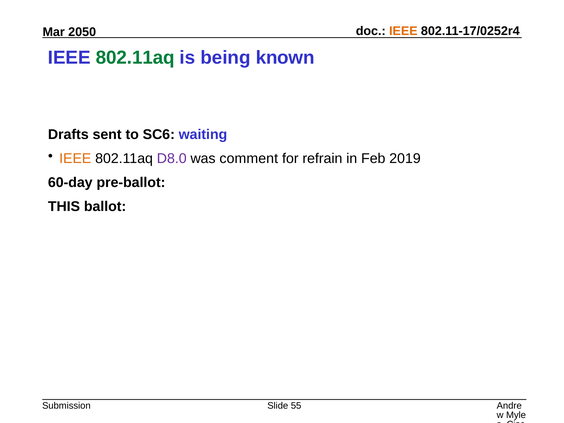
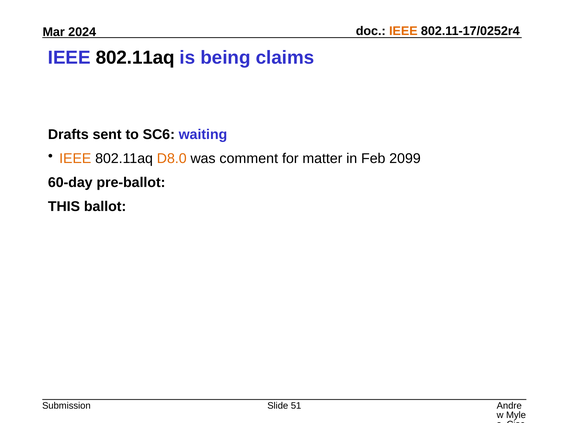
2050: 2050 -> 2024 (82, 32)
802.11aq colour: green -> black (135, 58)
known: known -> claims (285, 58)
D8.0 colour: purple -> orange (172, 158)
refrain: refrain -> matter (322, 158)
2019: 2019 -> 2099 (405, 158)
55: 55 -> 51 (296, 406)
